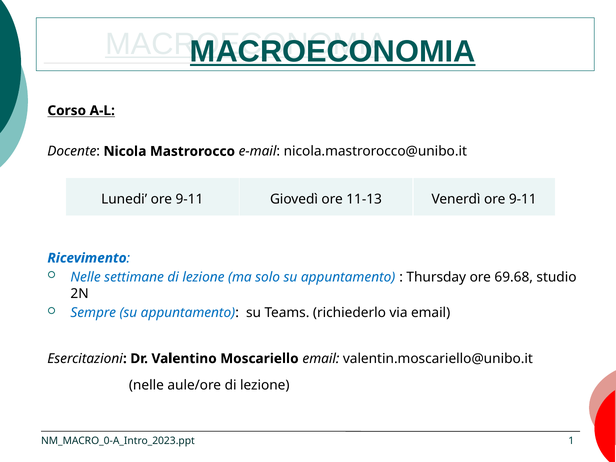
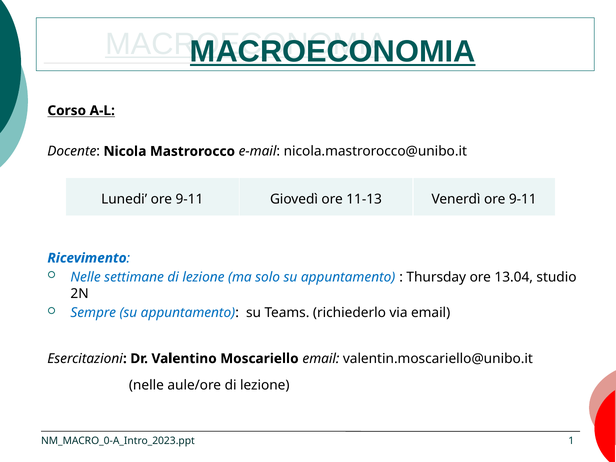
69.68: 69.68 -> 13.04 (514, 277)
